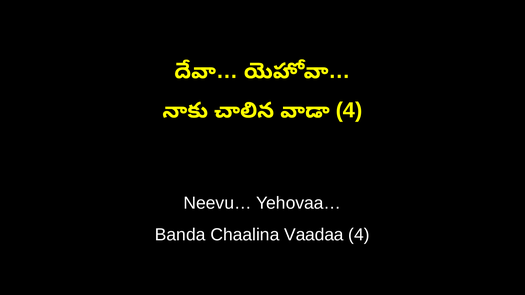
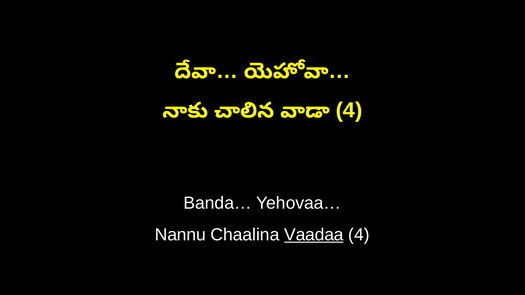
Neevu…: Neevu… -> Banda… (218, 203)
Banda: Banda -> Nannu (180, 235)
Vaadaa underline: none -> present (314, 235)
